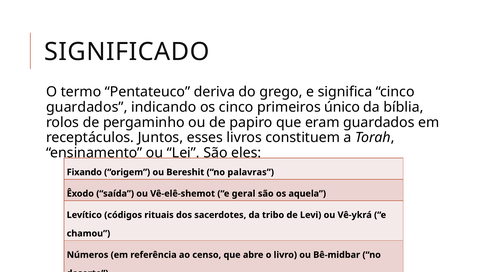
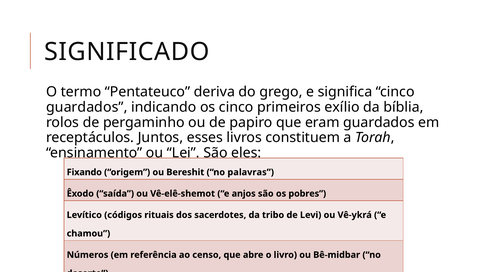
único: único -> exílio (342, 107)
geral: geral -> anjos (244, 194)
aquela: aquela -> pobres (307, 194)
